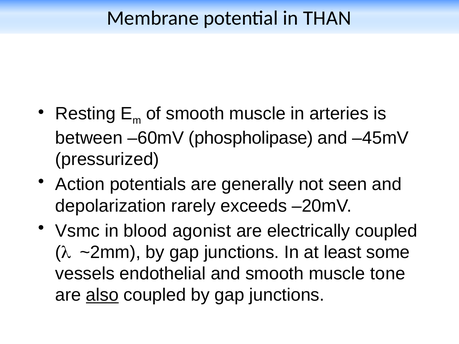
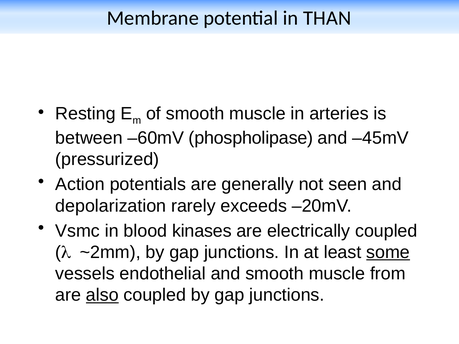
agonist: agonist -> kinases (202, 231)
some underline: none -> present (388, 252)
tone: tone -> from (388, 274)
